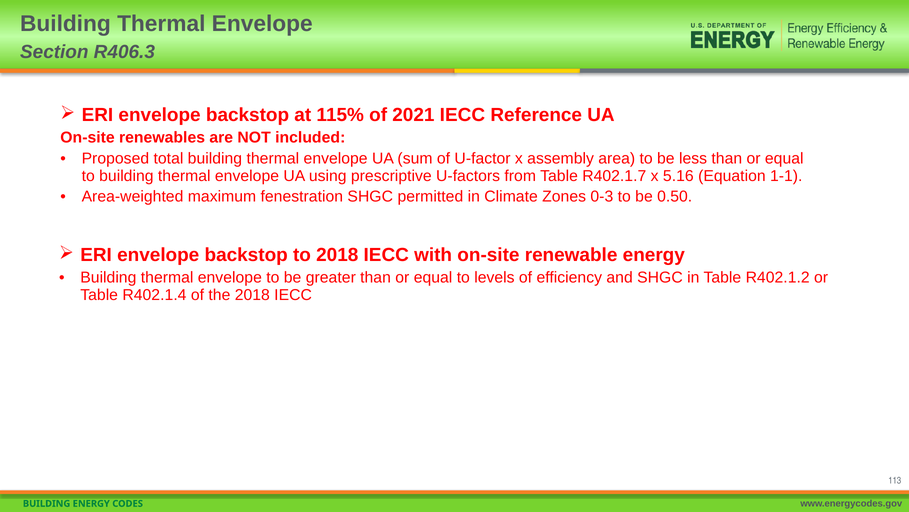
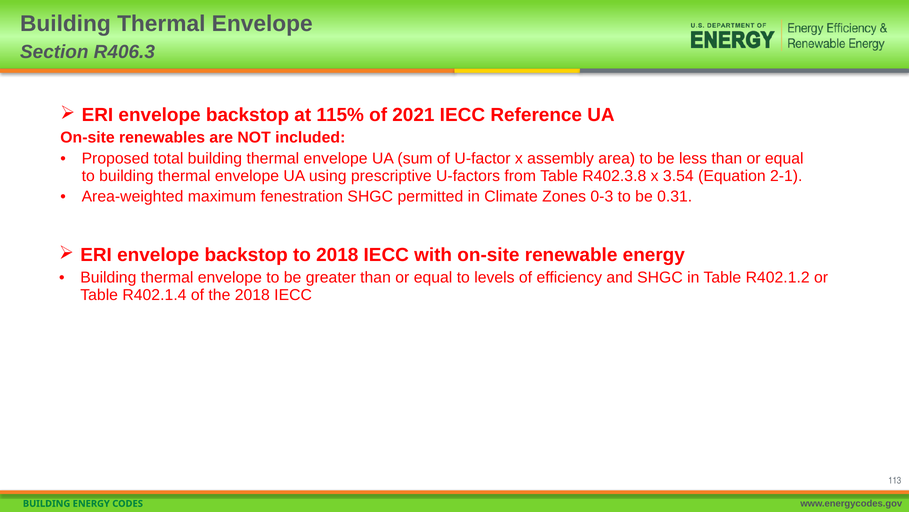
R402.1.7: R402.1.7 -> R402.3.8 (614, 176)
5.16: 5.16 -> 3.54 (678, 176)
1-1: 1-1 -> 2-1 (786, 176)
0.50: 0.50 -> 0.31 (675, 197)
